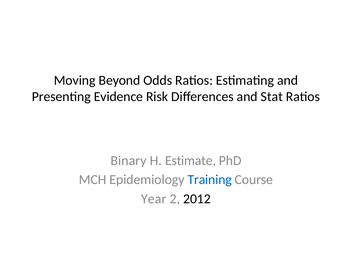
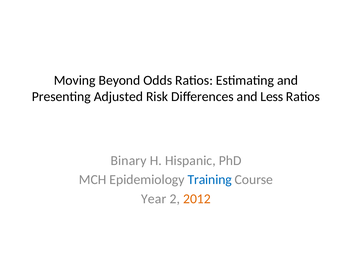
Evidence: Evidence -> Adjusted (118, 97)
Stat: Stat -> Less (272, 97)
Estimate: Estimate -> Hispanic (190, 161)
2012 colour: black -> orange (197, 199)
